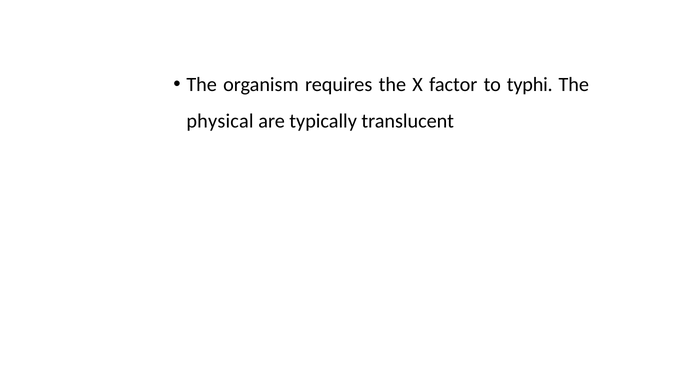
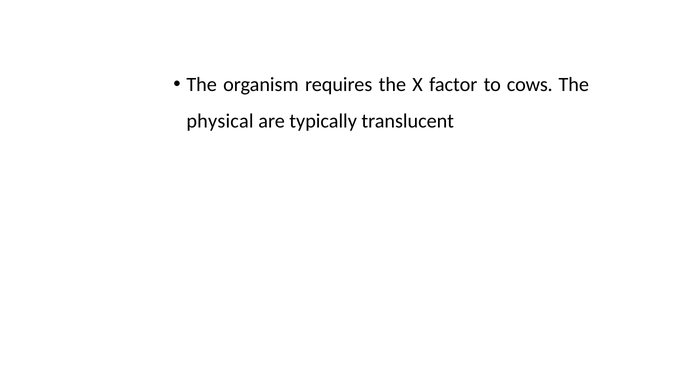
typhi: typhi -> cows (530, 85)
